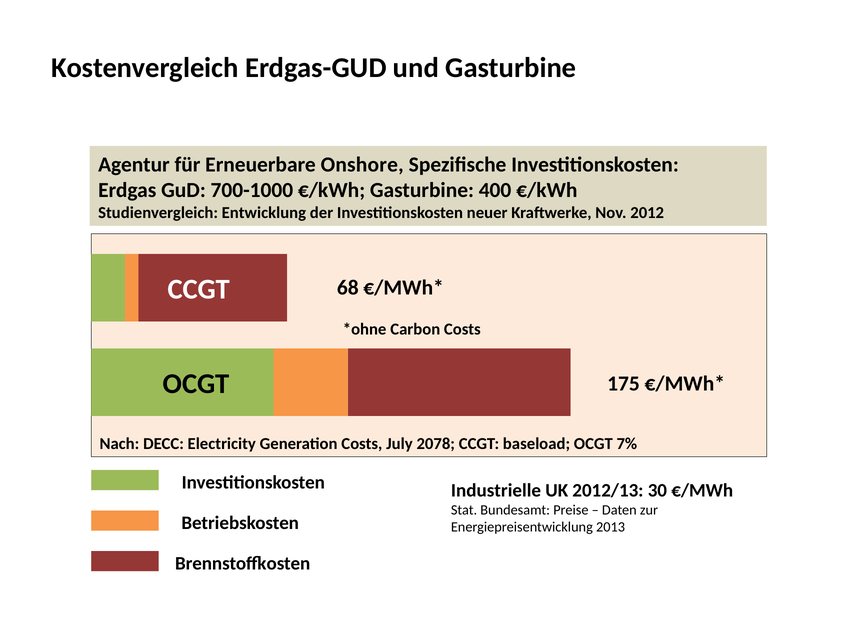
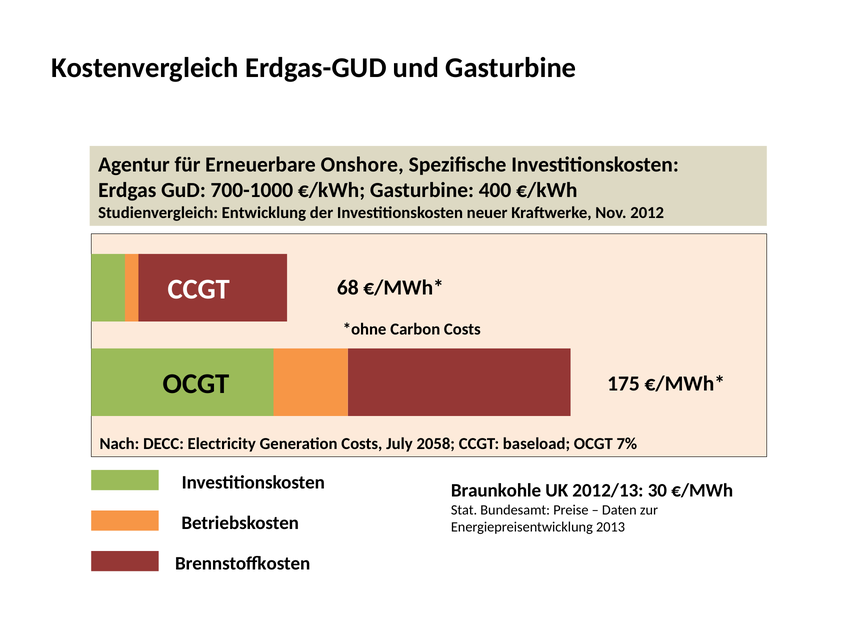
2078: 2078 -> 2058 (436, 444)
Industrielle: Industrielle -> Braunkohle (496, 491)
